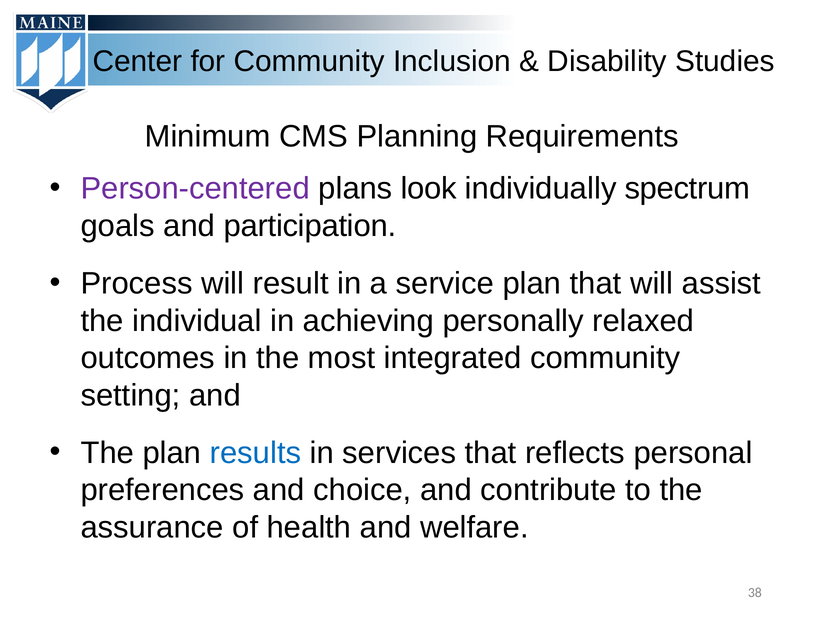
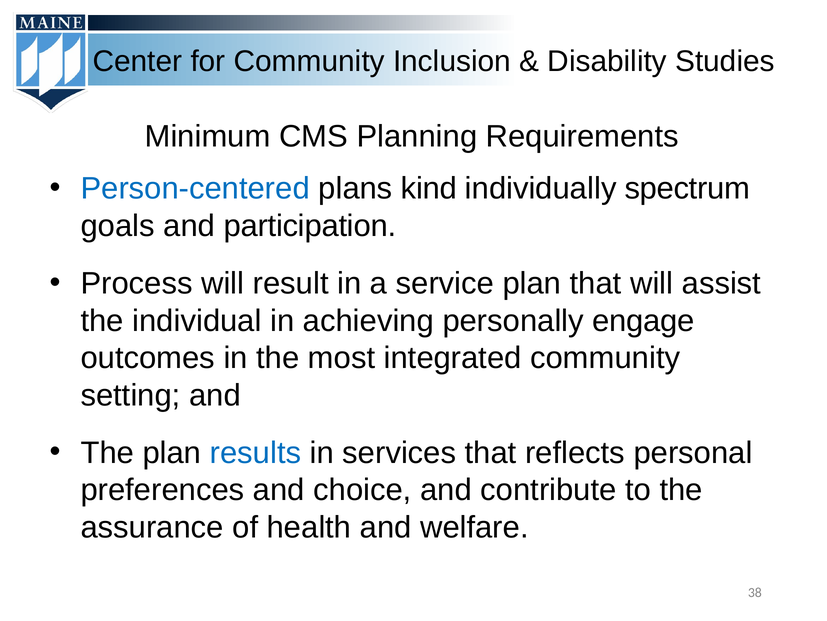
Person-centered colour: purple -> blue (195, 188)
look: look -> kind (429, 188)
relaxed: relaxed -> engage (643, 320)
